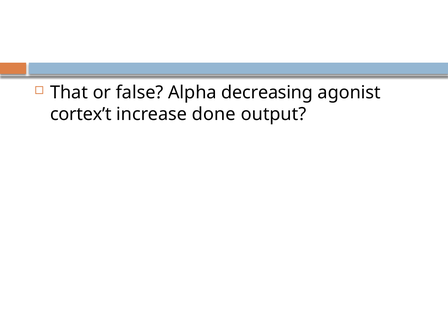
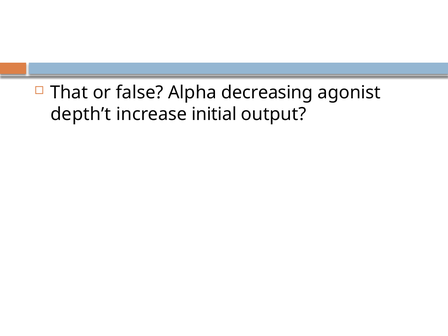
cortex’t: cortex’t -> depth’t (81, 114)
done: done -> initial (214, 114)
